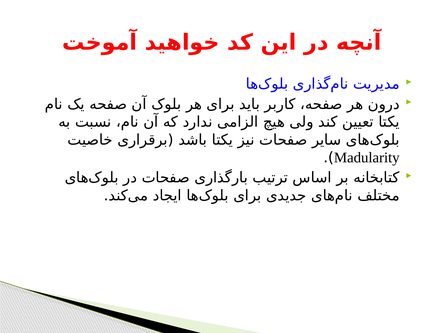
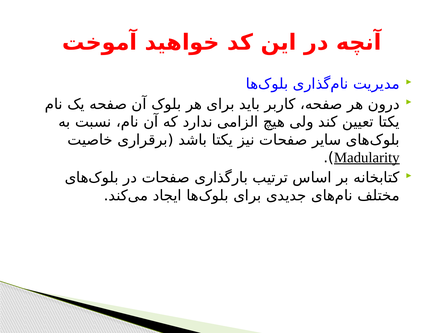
Madularity underline: none -> present (367, 158)
